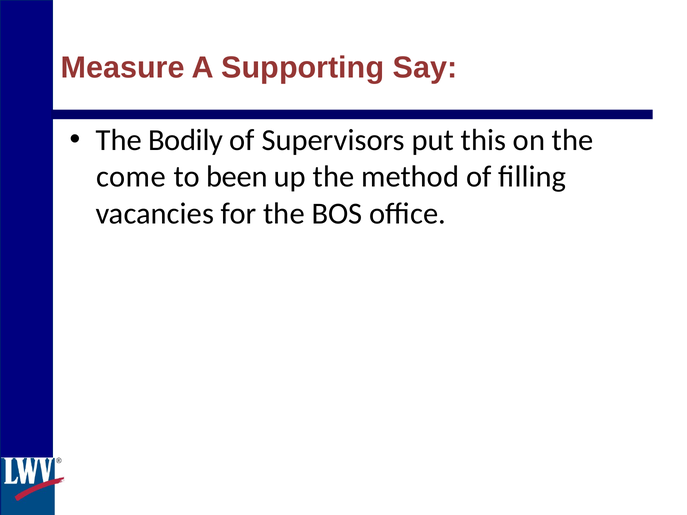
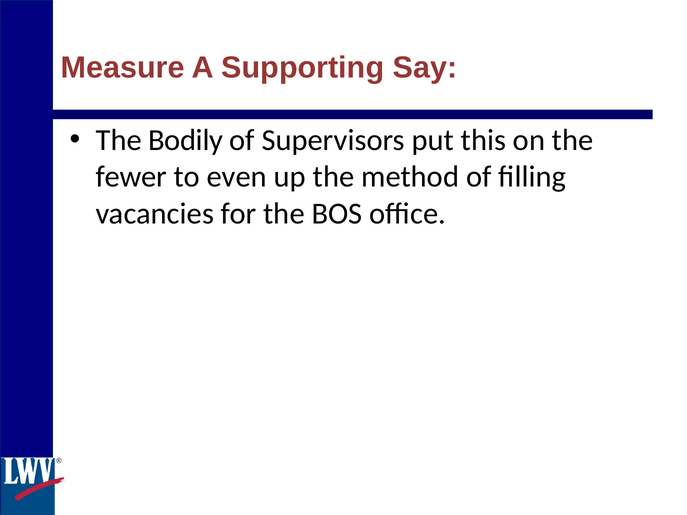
come: come -> fewer (131, 177)
been: been -> even (237, 177)
